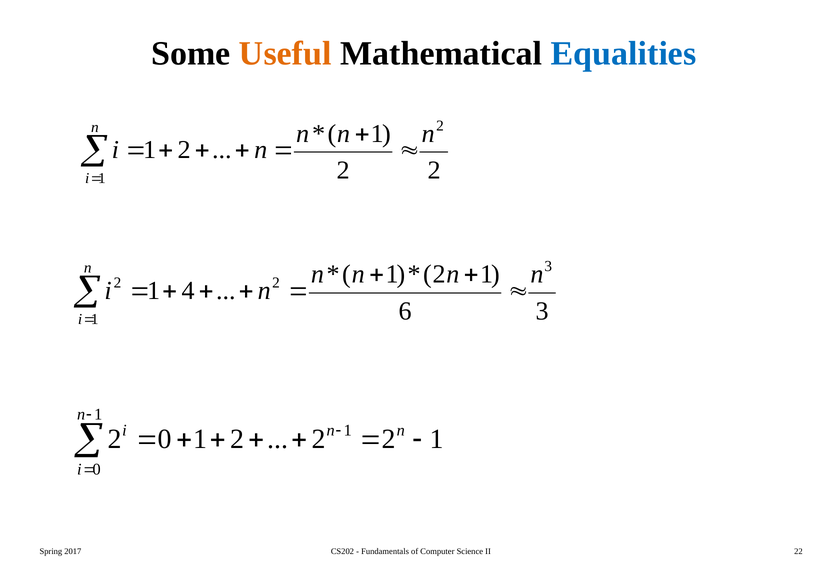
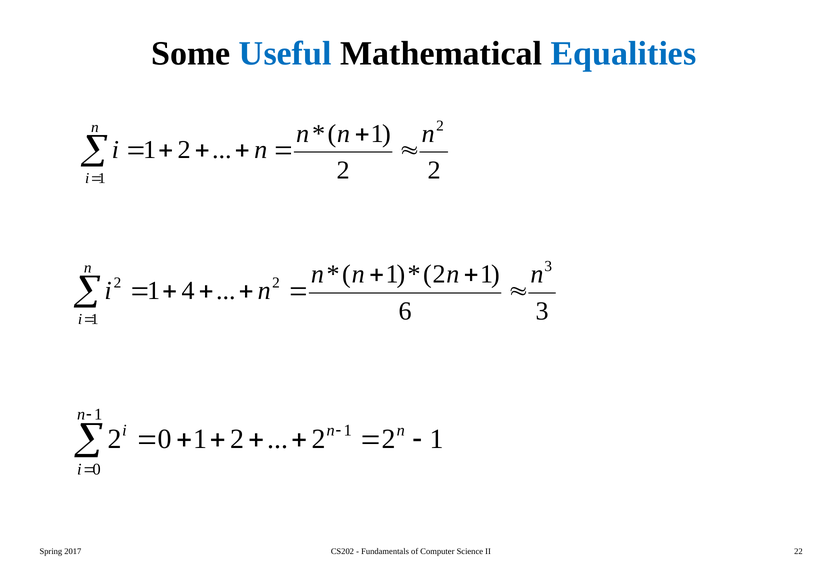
Useful colour: orange -> blue (285, 53)
